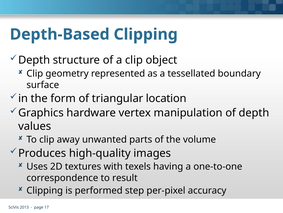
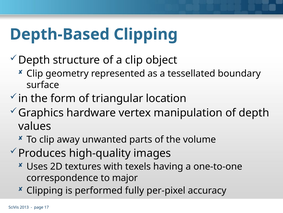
result: result -> major (125, 177)
step: step -> fully (135, 190)
